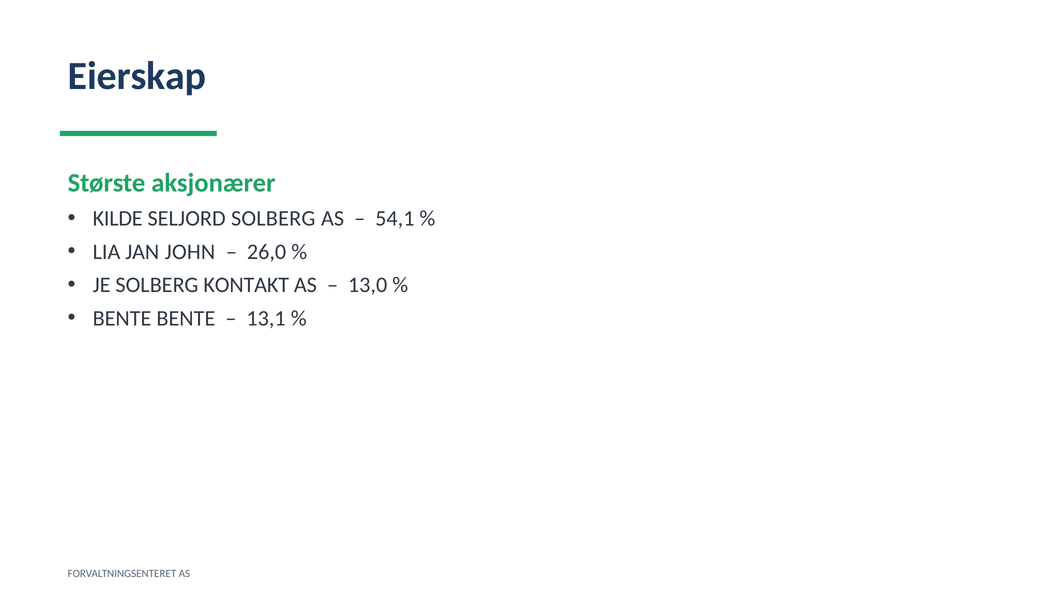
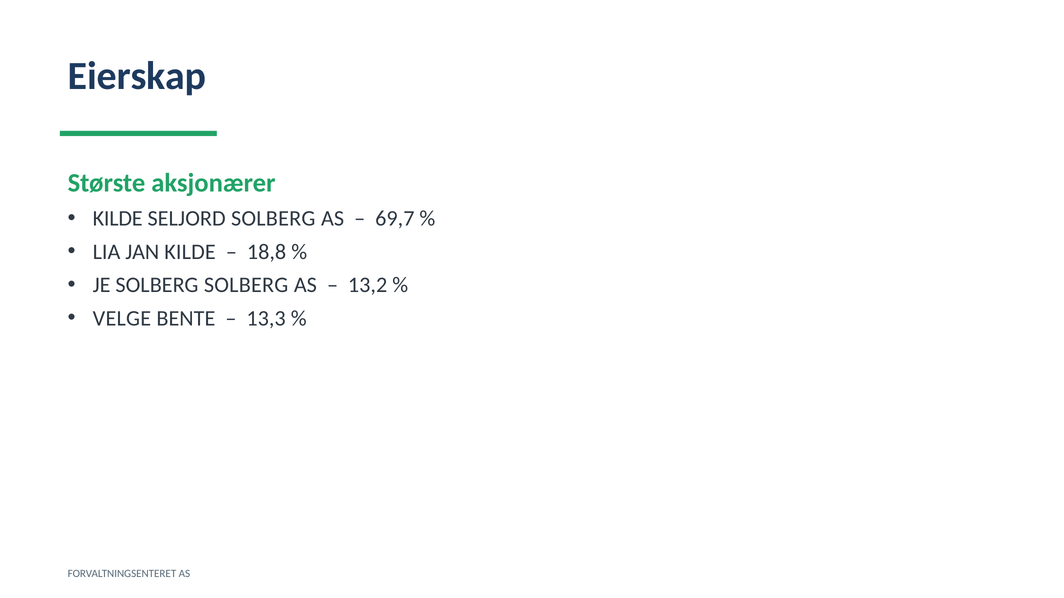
54,1: 54,1 -> 69,7 (395, 219)
JAN JOHN: JOHN -> KILDE (190, 252)
26,0: 26,0 -> 18,8 (267, 252)
SOLBERG KONTAKT: KONTAKT -> SOLBERG (246, 285)
13,0: 13,0 -> 13,2 (368, 285)
BENTE: BENTE -> VELGE (122, 319)
13,1: 13,1 -> 13,3 (266, 319)
